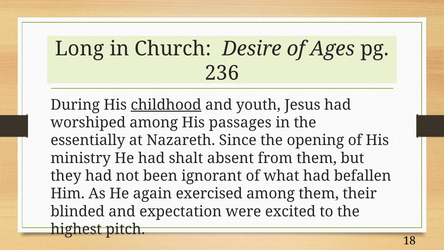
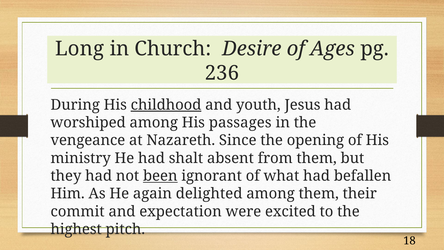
essentially: essentially -> vengeance (88, 140)
been underline: none -> present (160, 176)
exercised: exercised -> delighted (209, 194)
blinded: blinded -> commit (78, 211)
